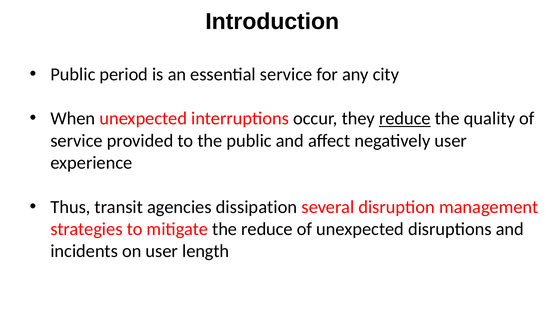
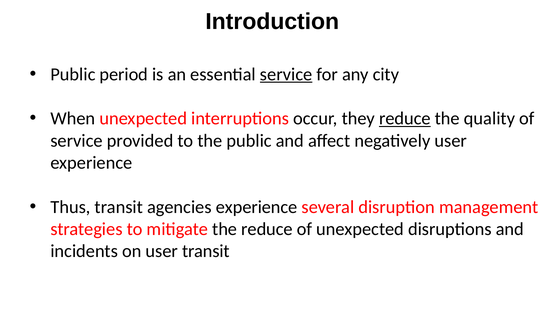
service underline: none -> present (286, 74)
agencies dissipation: dissipation -> experience (257, 207)
user length: length -> transit (206, 251)
